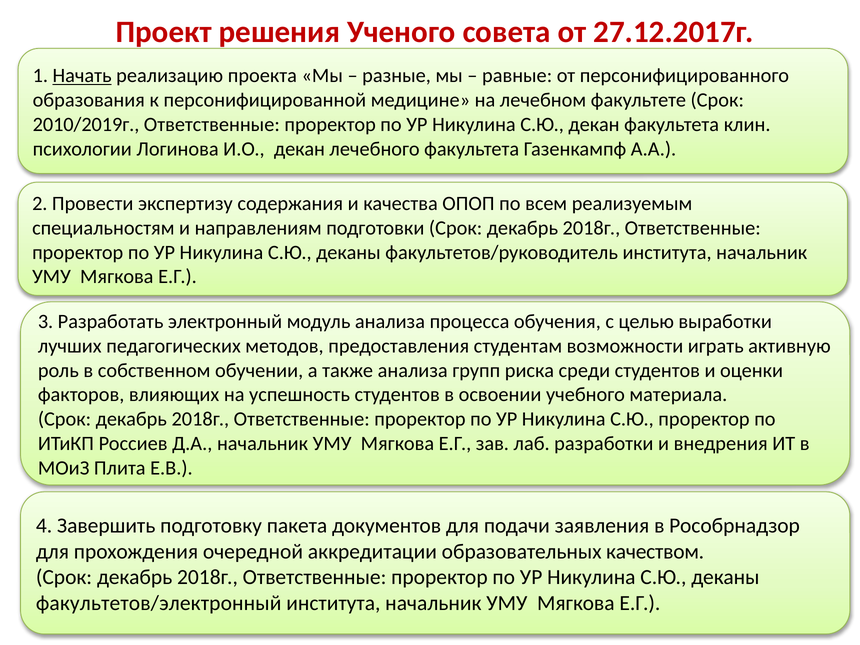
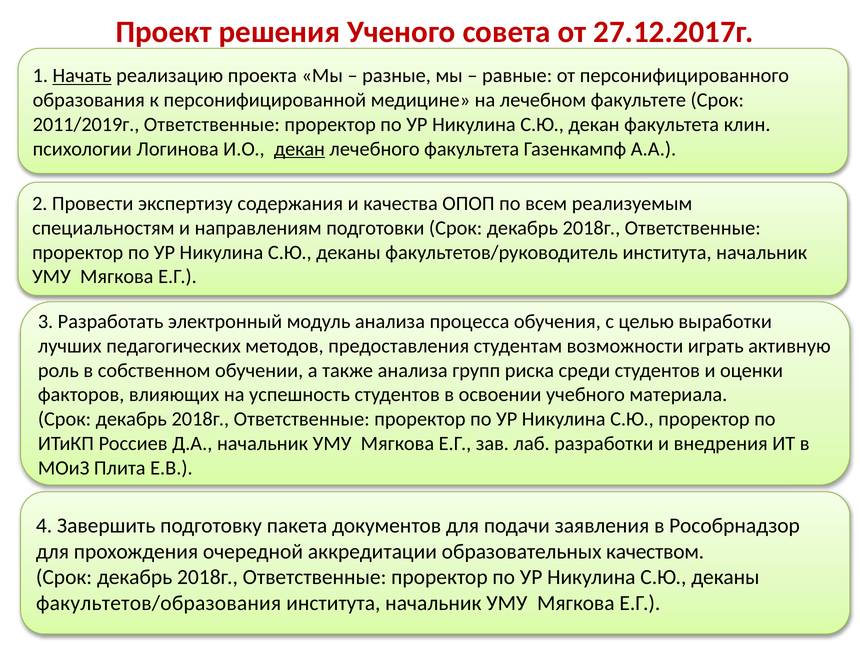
2010/2019г: 2010/2019г -> 2011/2019г (86, 124)
декан underline: none -> present (299, 149)
факультетов/электронный: факультетов/электронный -> факультетов/образования (159, 603)
